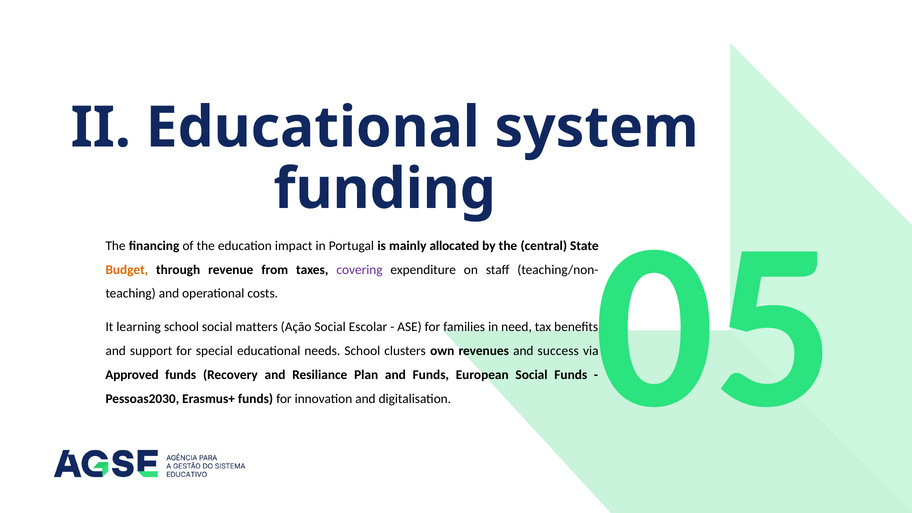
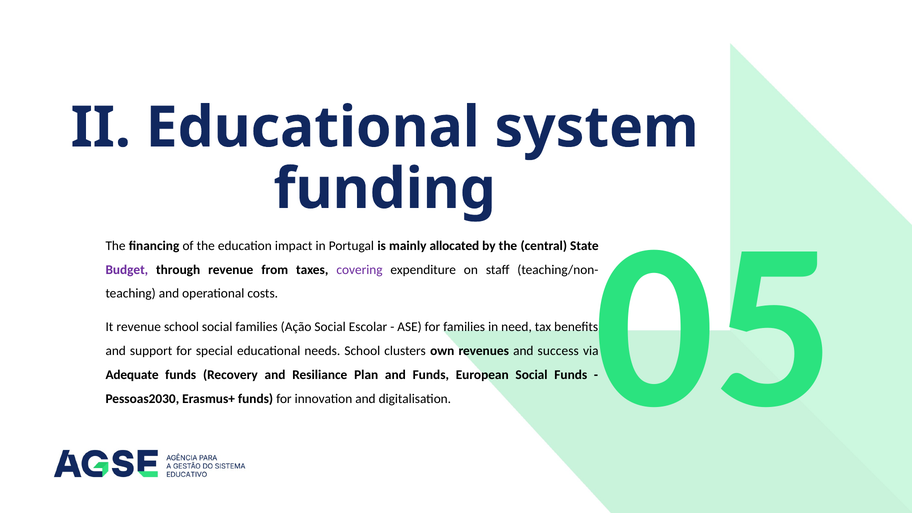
Budget colour: orange -> purple (127, 270)
It learning: learning -> revenue (139, 327)
social matters: matters -> families (257, 327)
Approved: Approved -> Adequate (132, 375)
